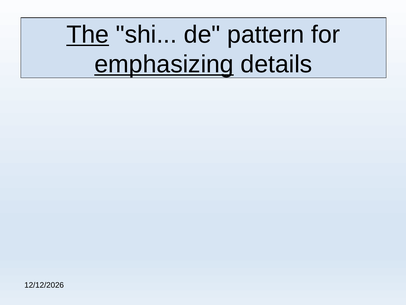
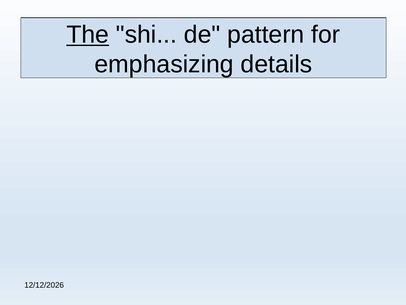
emphasizing underline: present -> none (164, 64)
